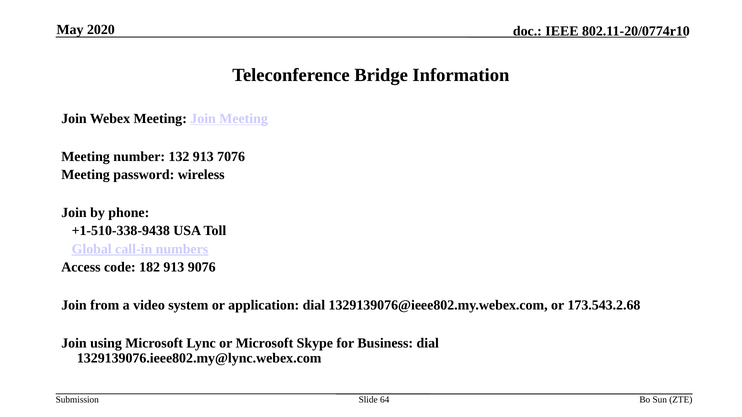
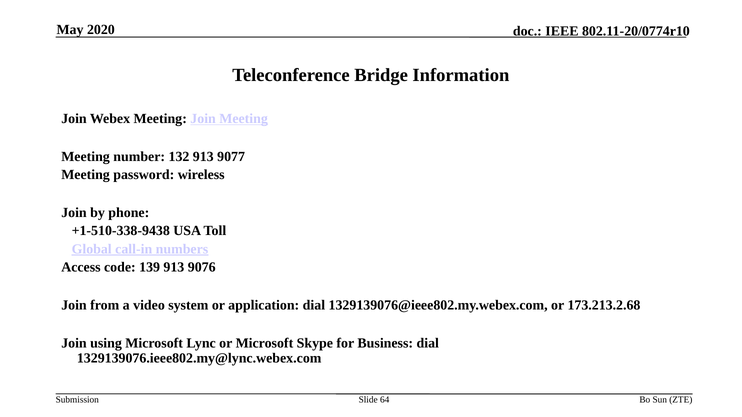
7076: 7076 -> 9077 (231, 157)
182: 182 -> 139 (150, 267)
173.543.2.68: 173.543.2.68 -> 173.213.2.68 (604, 305)
